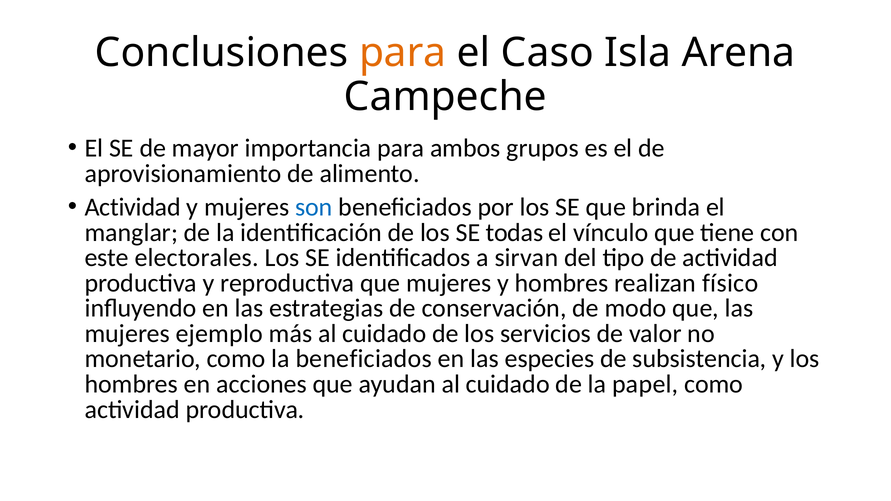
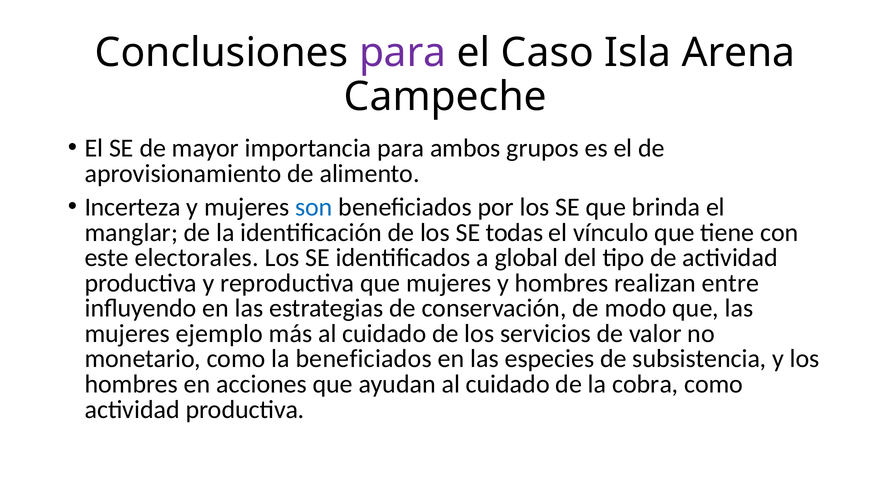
para colour: orange -> purple (403, 53)
Actividad: Actividad -> Incerteza (133, 207)
sirvan: sirvan -> global (526, 258)
físico: físico -> entre (730, 283)
papel: papel -> cobra (645, 384)
